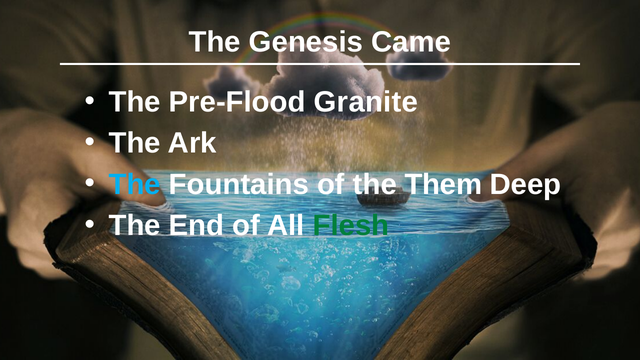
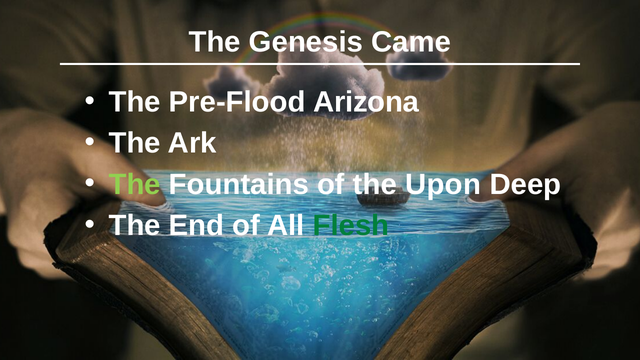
Granite: Granite -> Arizona (366, 102)
The colour: light blue -> light green (135, 184)
Them: Them -> Upon (443, 184)
